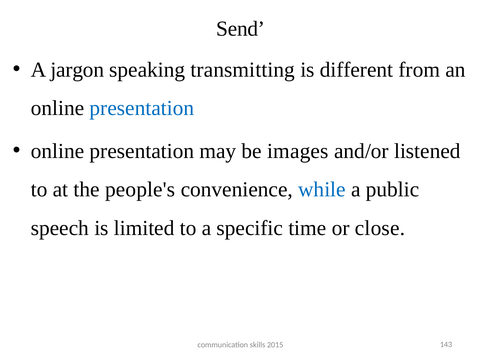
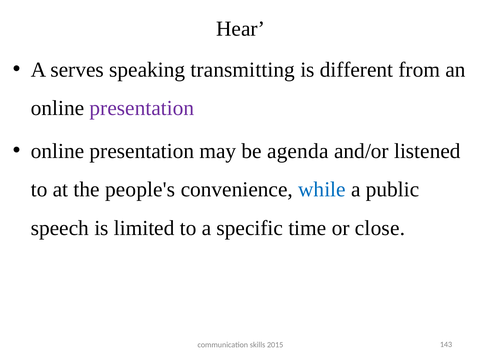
Send: Send -> Hear (240, 29)
jargon: jargon -> serves (77, 70)
presentation colour: blue -> purple (142, 108)
images: images -> agenda (298, 151)
